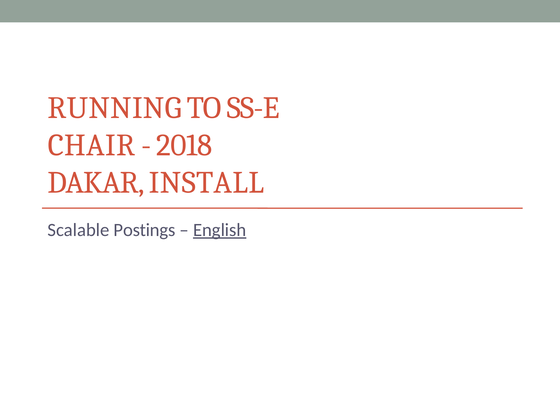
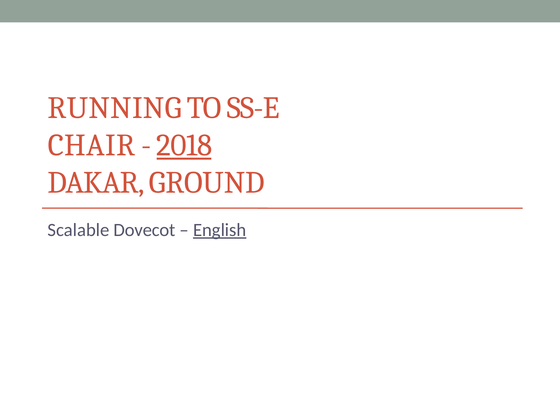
2018 underline: none -> present (184, 145)
INSTALL: INSTALL -> GROUND (207, 183)
Postings: Postings -> Dovecot (145, 230)
